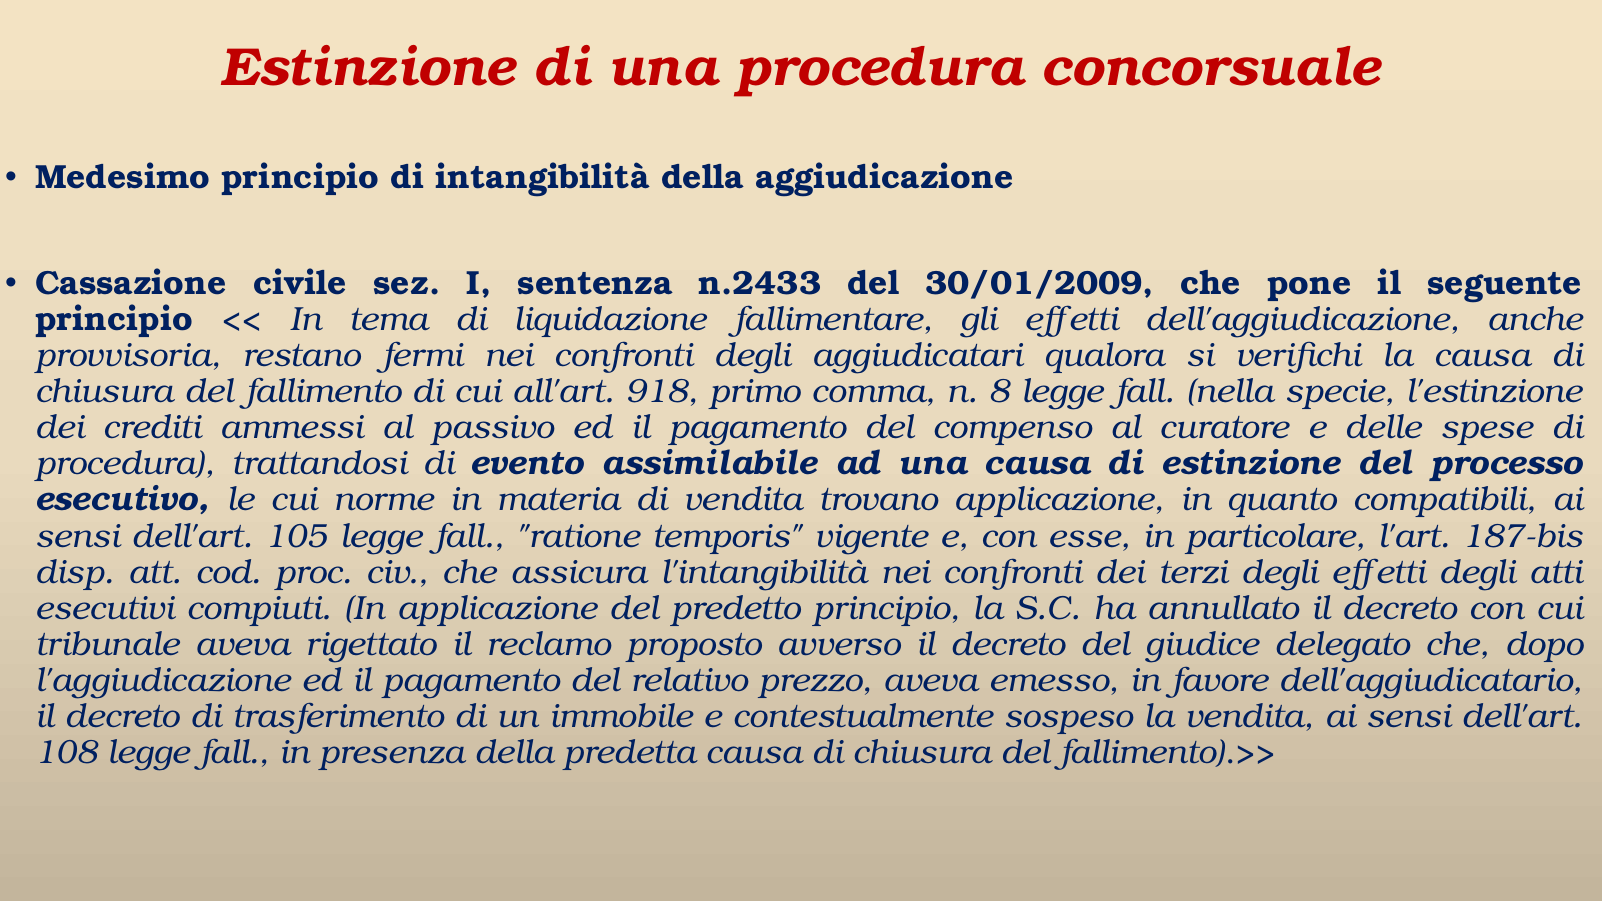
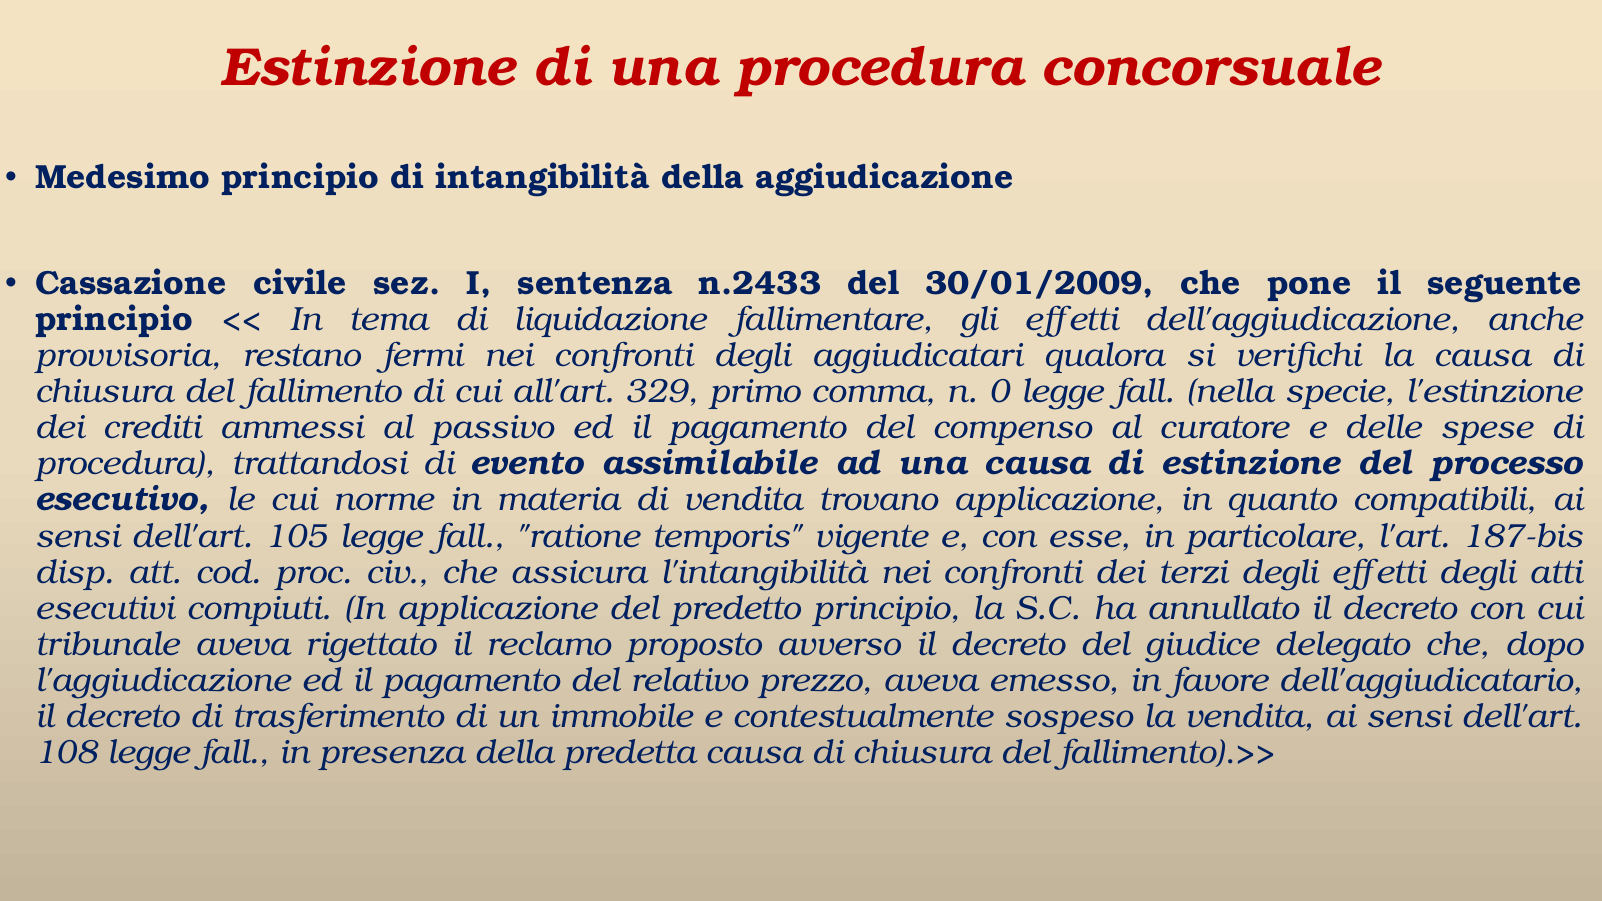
918: 918 -> 329 (662, 392)
8: 8 -> 0 (999, 392)
